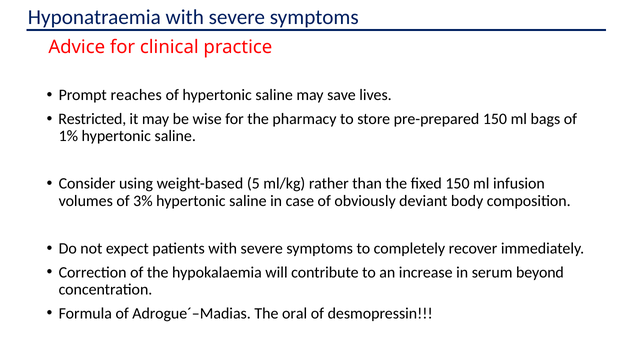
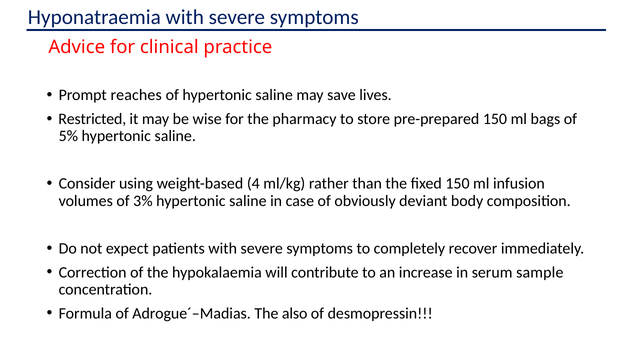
1%: 1% -> 5% (68, 136)
5: 5 -> 4 (253, 184)
beyond: beyond -> sample (540, 272)
oral: oral -> also (295, 313)
